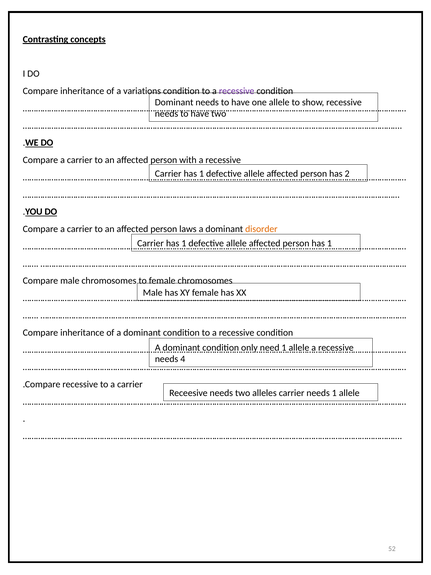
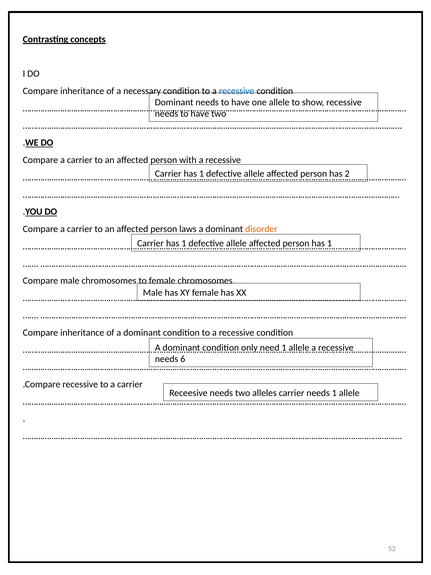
variations: variations -> necessary (142, 91)
recessive colour: purple -> blue (237, 91)
4: 4 -> 6 (183, 359)
